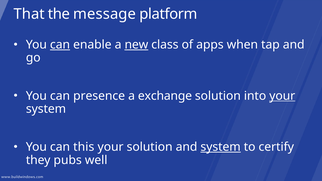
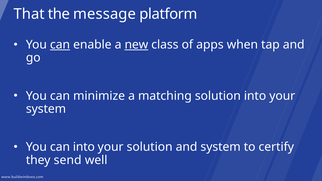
presence: presence -> minimize (99, 96)
exchange: exchange -> matching (165, 96)
your underline: present -> none (282, 96)
can this: this -> into (84, 147)
system underline: present -> none (221, 147)
pubs: pubs -> send (68, 160)
